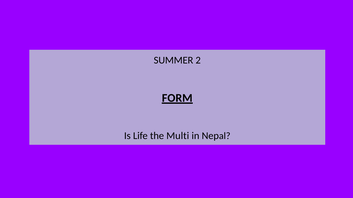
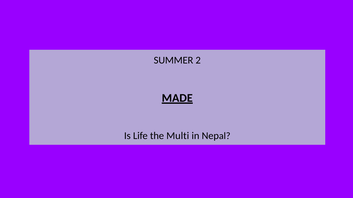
FORM: FORM -> MADE (177, 98)
